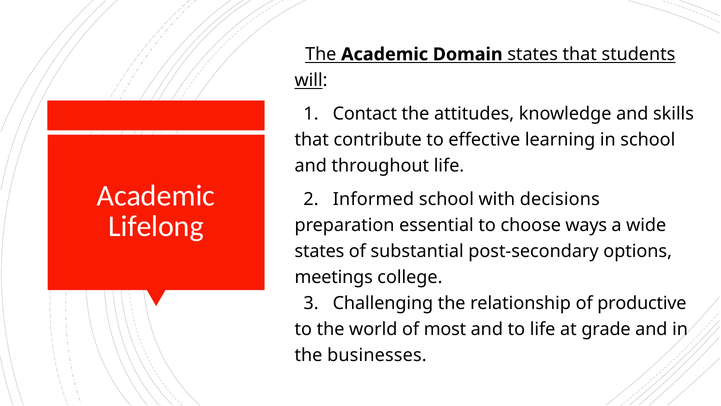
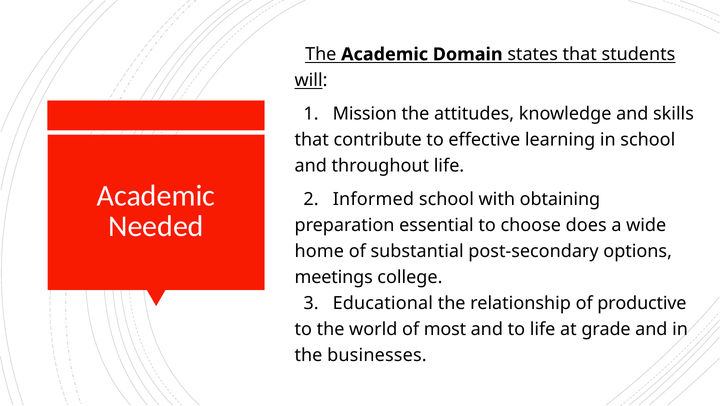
Contact: Contact -> Mission (365, 114)
decisions: decisions -> obtaining (560, 199)
Lifelong: Lifelong -> Needed (156, 226)
ways: ways -> does (586, 225)
states: states -> home (319, 251)
Challenging: Challenging -> Educational (383, 303)
